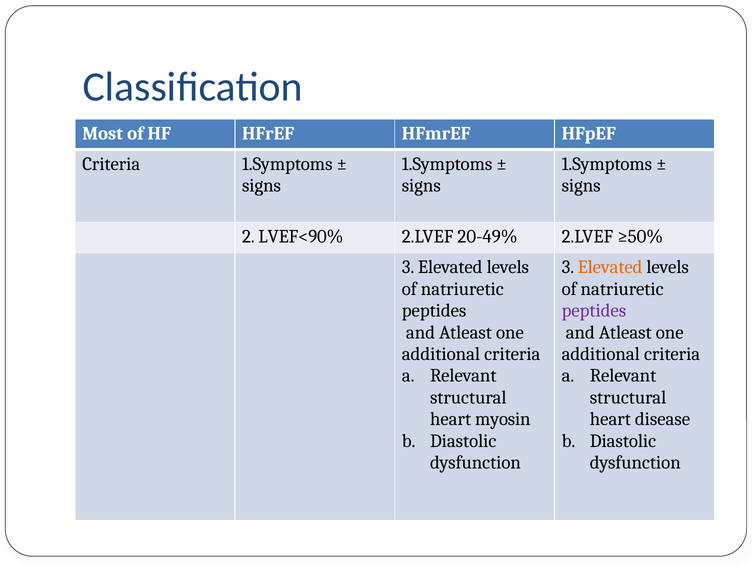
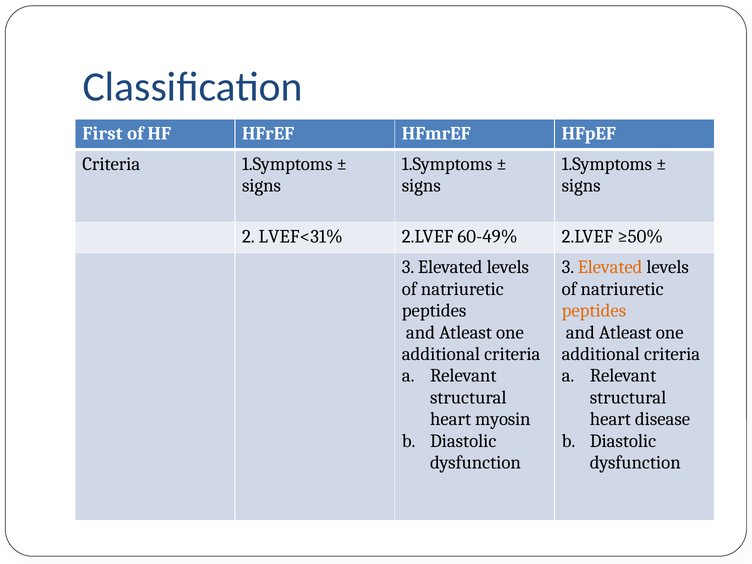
Most: Most -> First (103, 134)
LVEF<90%: LVEF<90% -> LVEF<31% (301, 237)
20-49%: 20-49% -> 60-49% (487, 237)
peptides colour: purple -> orange (594, 311)
